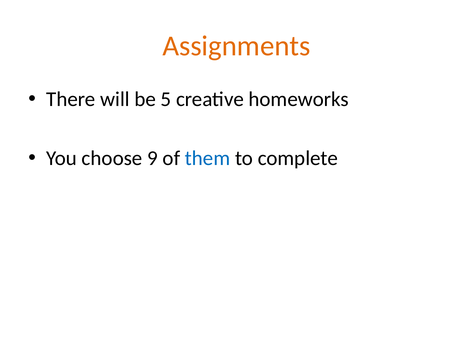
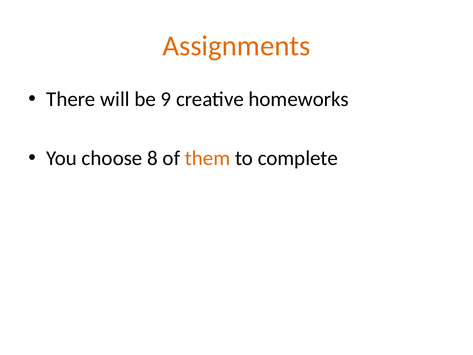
5: 5 -> 9 (166, 99)
9: 9 -> 8 (153, 158)
them colour: blue -> orange (208, 158)
